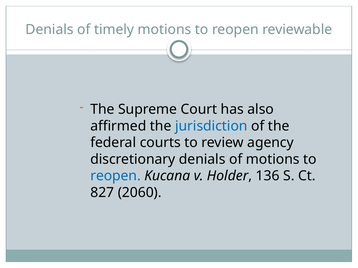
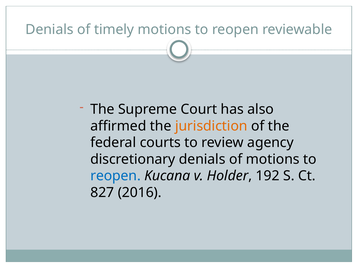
jurisdiction colour: blue -> orange (211, 126)
136: 136 -> 192 (268, 176)
2060: 2060 -> 2016 (140, 193)
